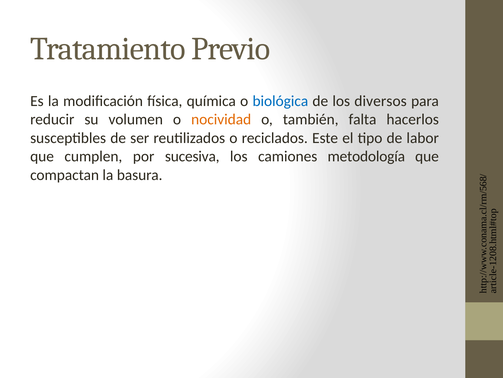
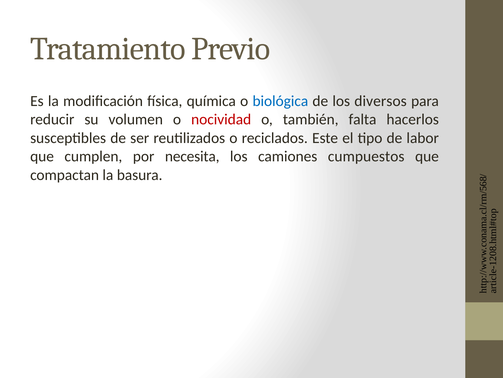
nocividad colour: orange -> red (221, 119)
sucesiva: sucesiva -> necesita (192, 156)
metodología: metodología -> cumpuestos (366, 156)
